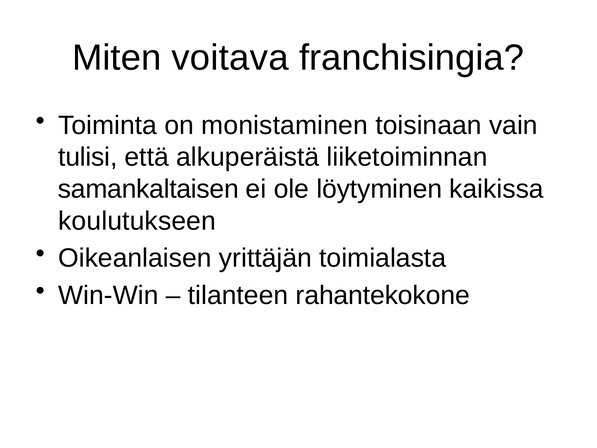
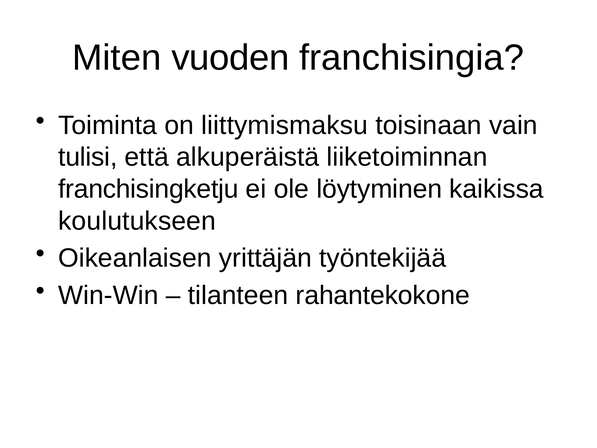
voitava: voitava -> vuoden (230, 58)
monistaminen: monistaminen -> liittymismaksu (285, 125)
samankaltaisen: samankaltaisen -> franchisingketju (148, 189)
toimialasta: toimialasta -> työntekijää (383, 258)
